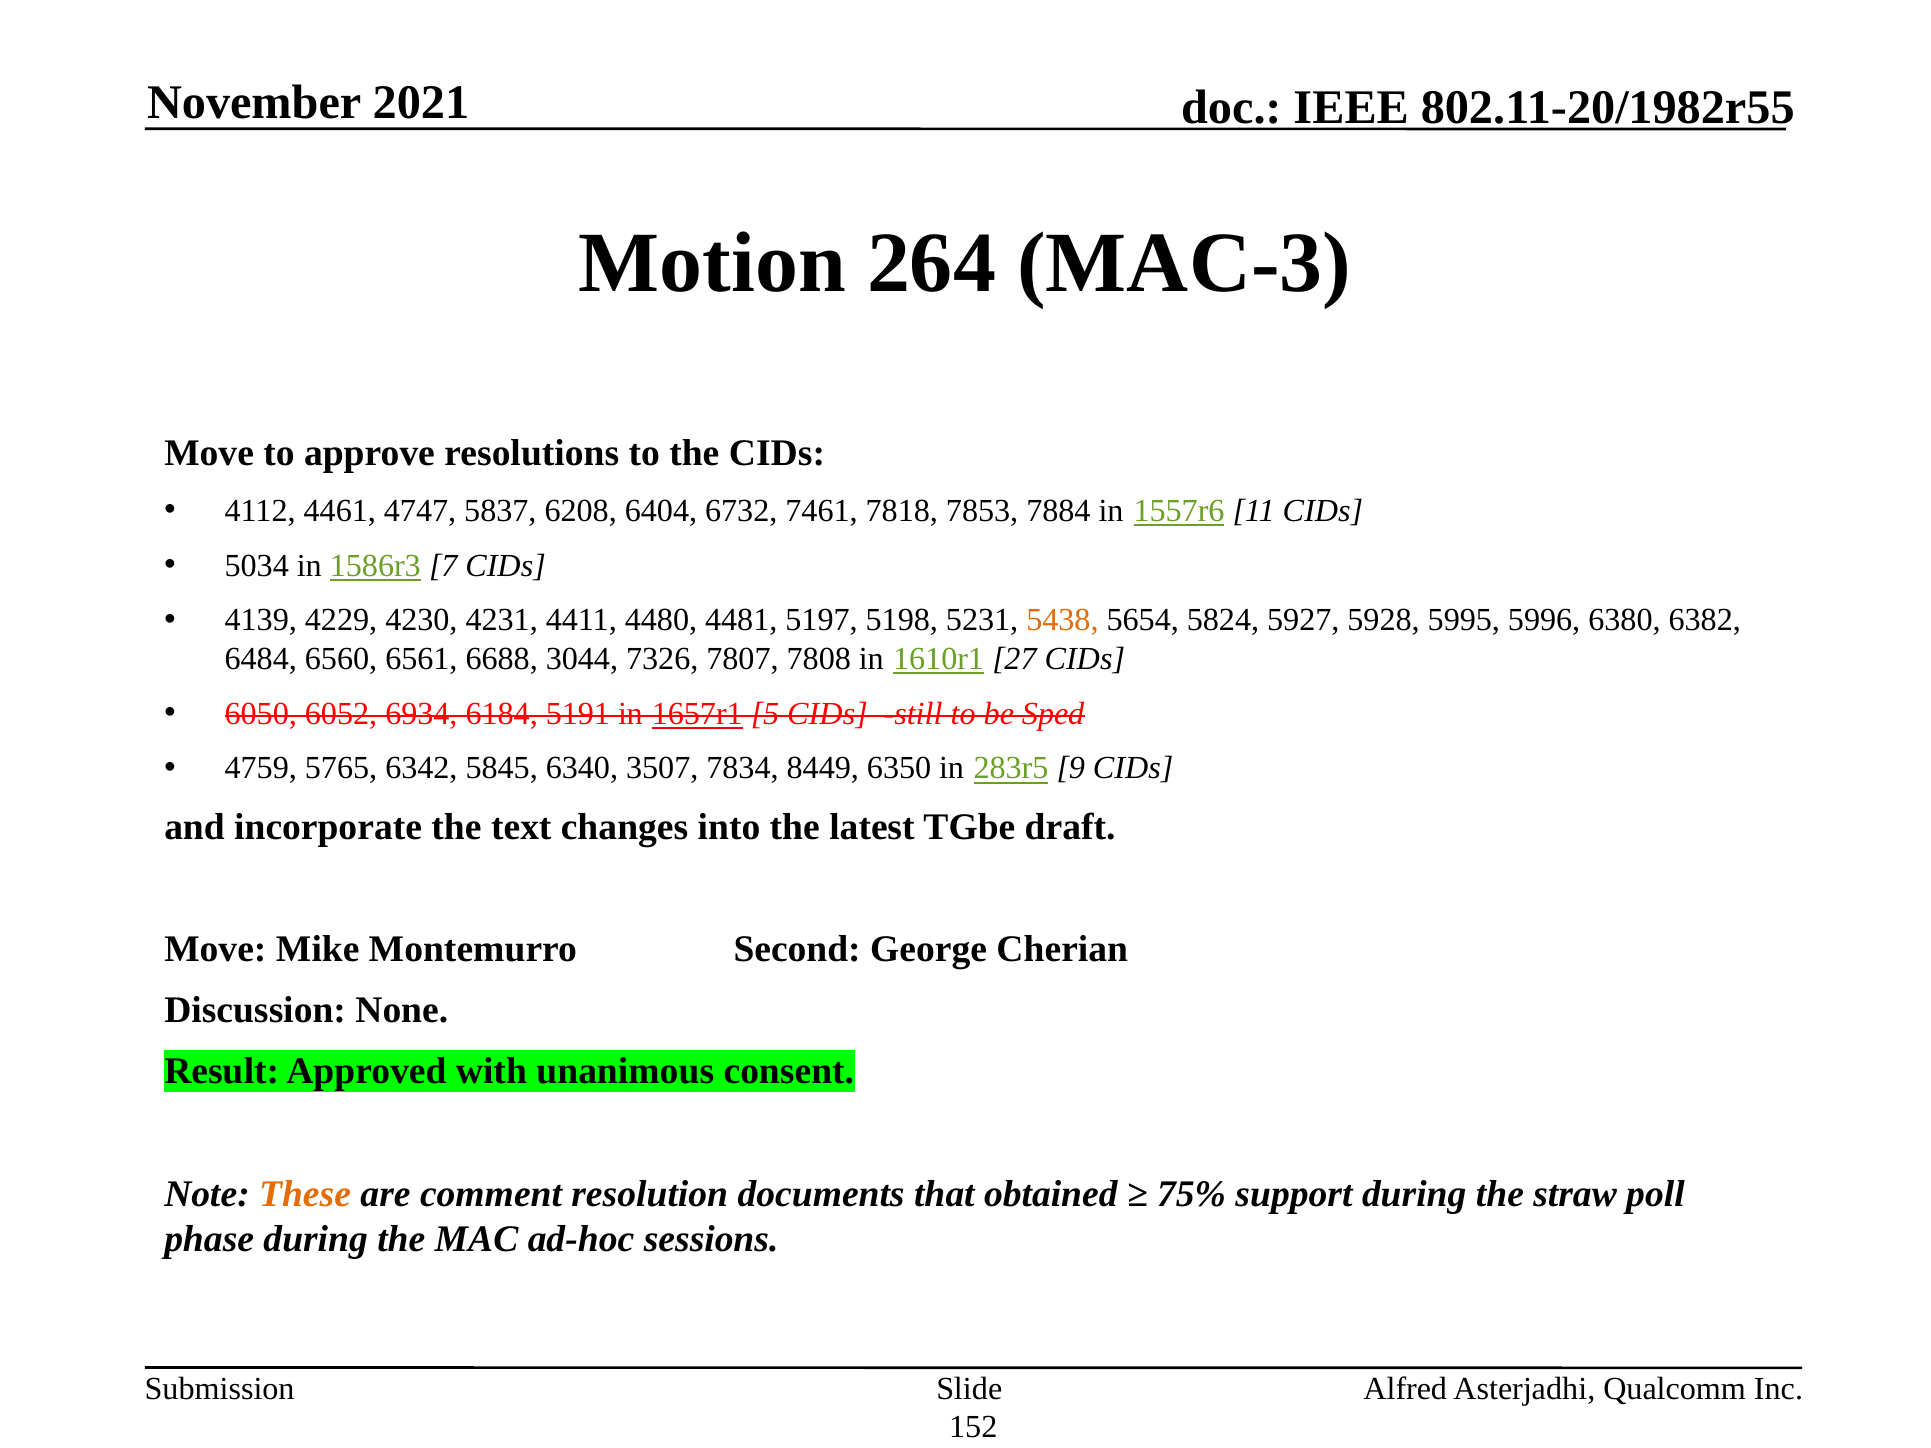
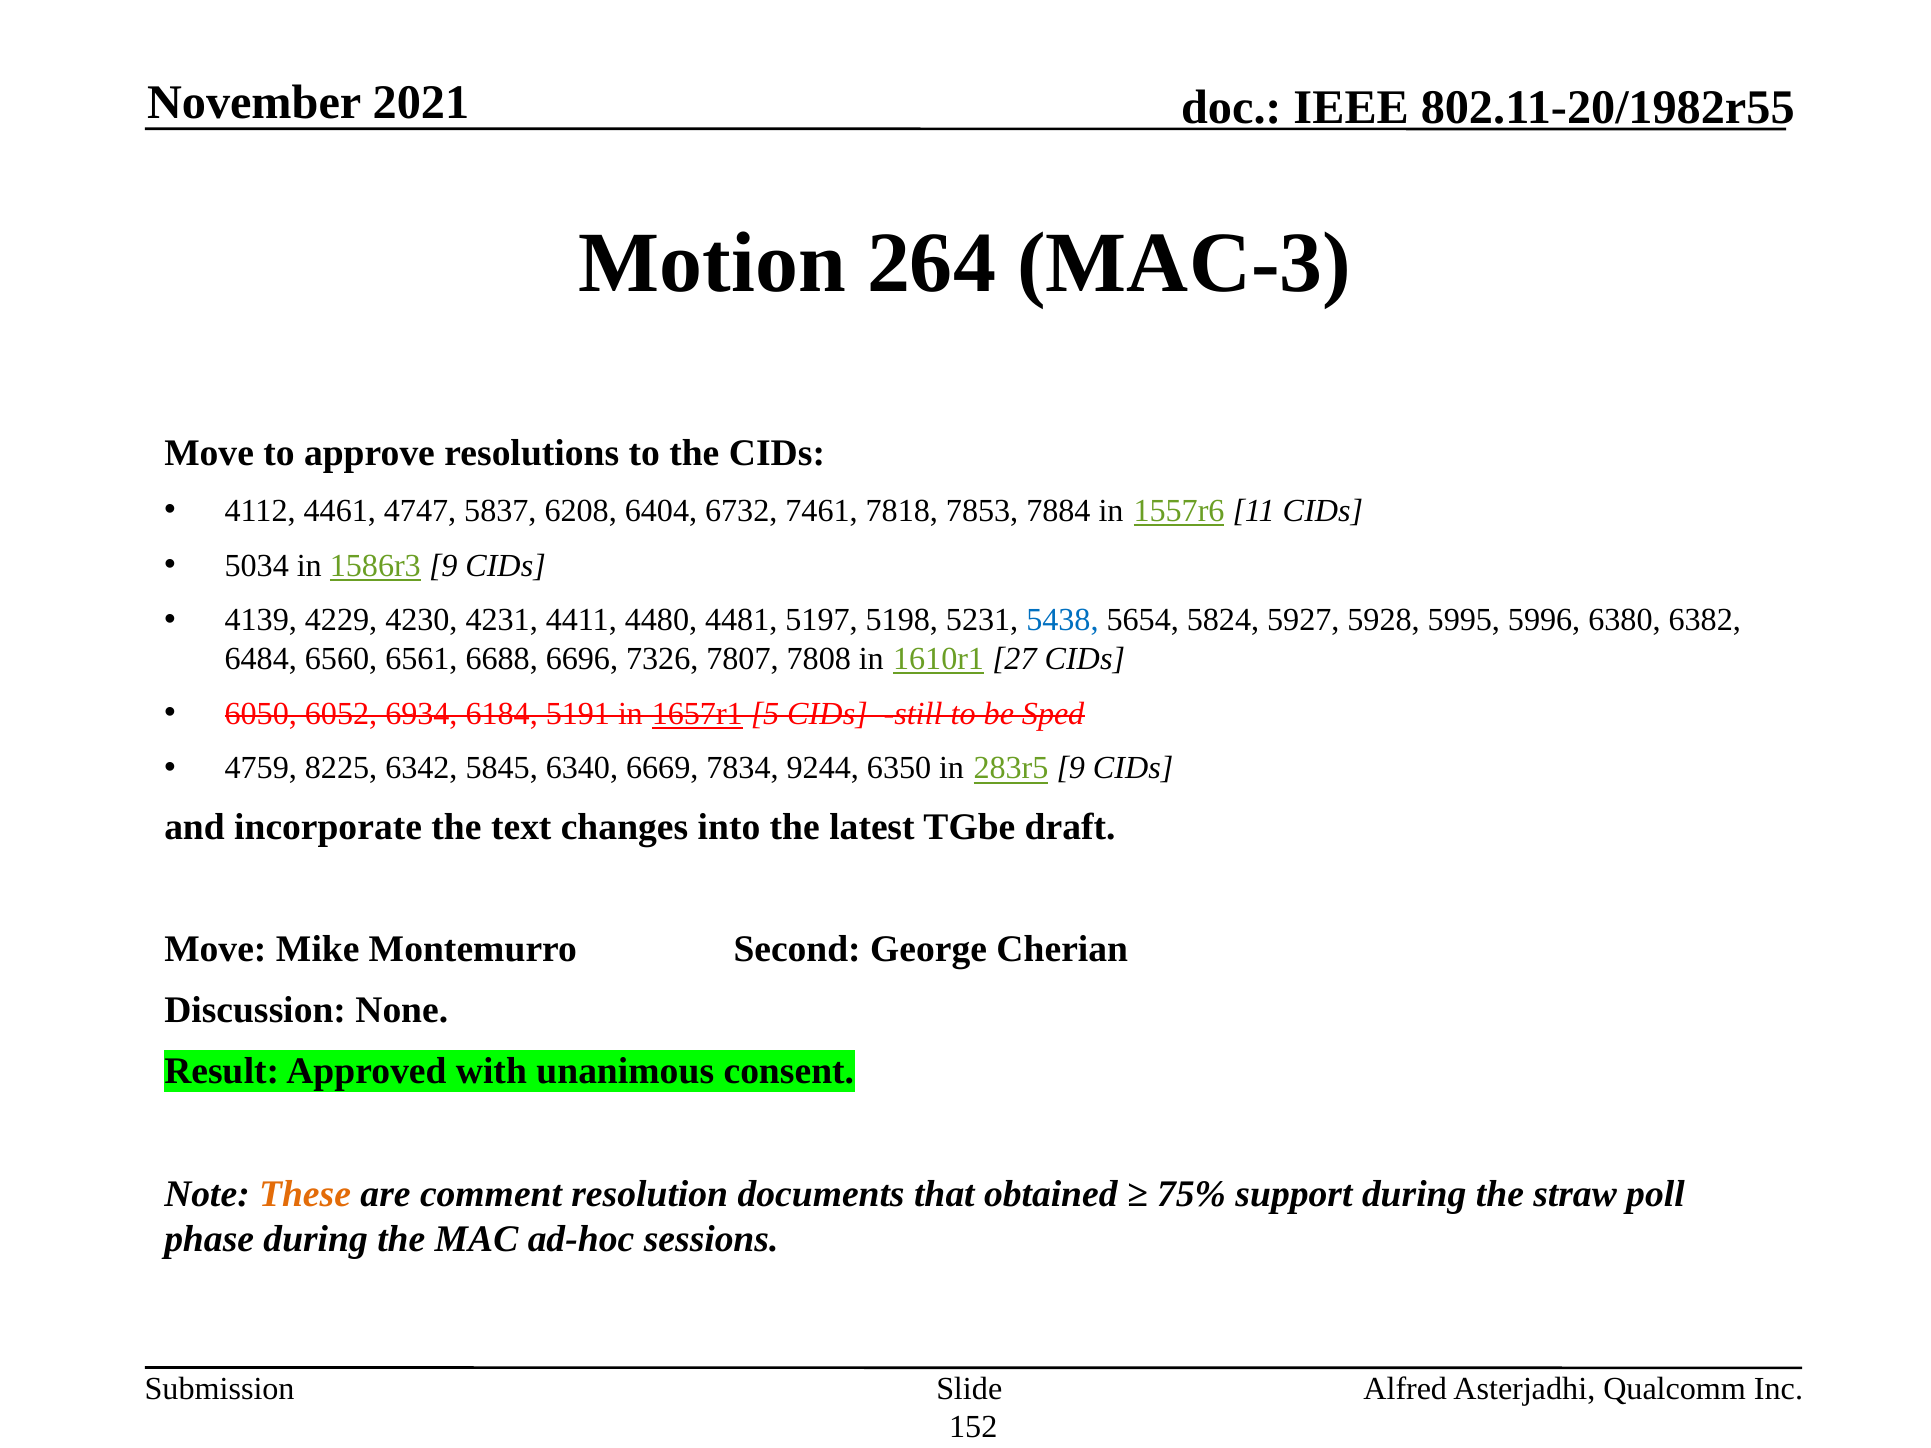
1586r3 7: 7 -> 9 (443, 566)
5438 colour: orange -> blue (1062, 620)
3044: 3044 -> 6696 (582, 659)
5765: 5765 -> 8225 (341, 768)
3507: 3507 -> 6669 (662, 768)
8449: 8449 -> 9244 (823, 768)
